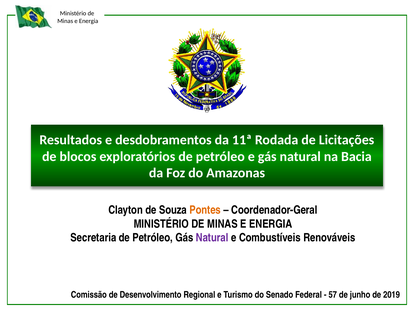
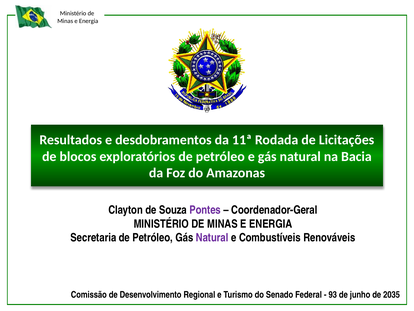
Pontes colour: orange -> purple (205, 210)
57: 57 -> 93 (333, 294)
2019: 2019 -> 2035 (392, 294)
